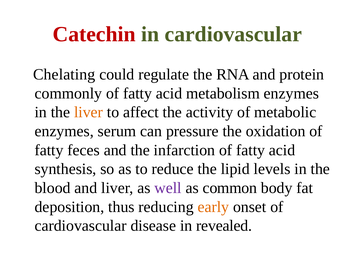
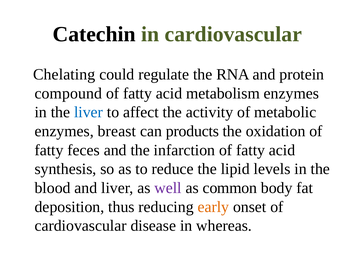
Catechin colour: red -> black (94, 34)
commonly: commonly -> compound (68, 93)
liver colour: orange -> blue (88, 112)
serum: serum -> breast (117, 131)
pressure: pressure -> products (192, 131)
revealed: revealed -> whereas (224, 226)
